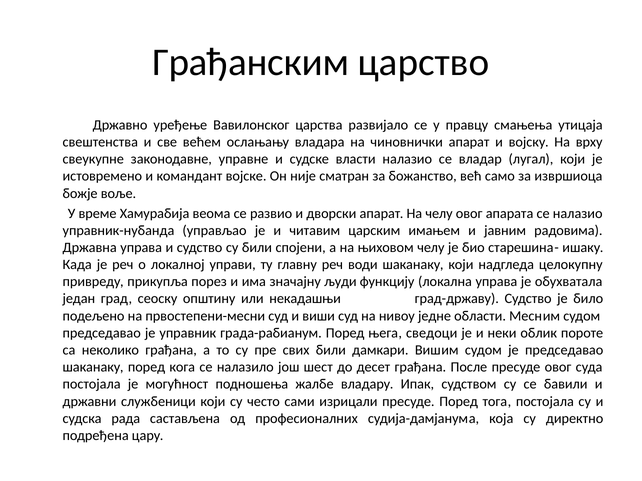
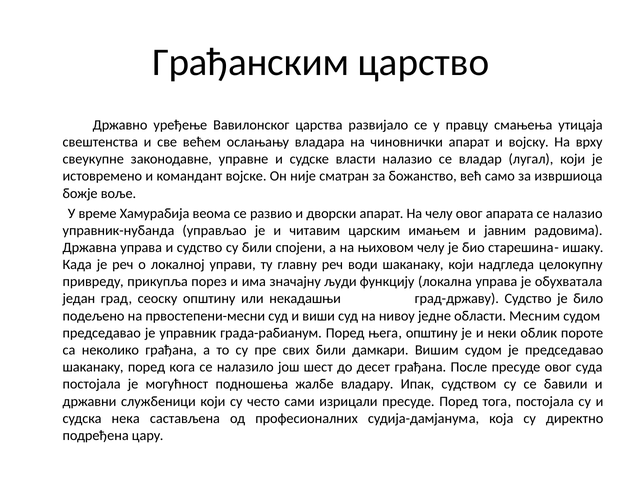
њега сведоци: сведоци -> општину (432, 333)
рада: рада -> нека (126, 419)
